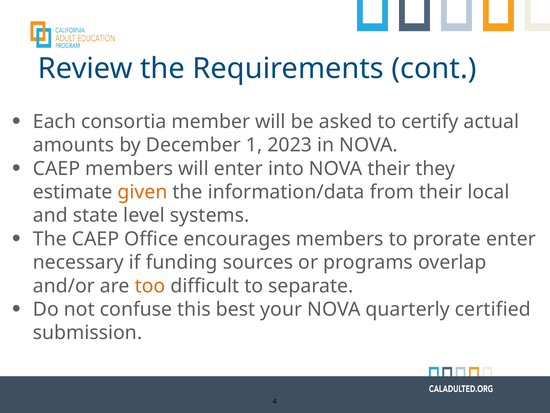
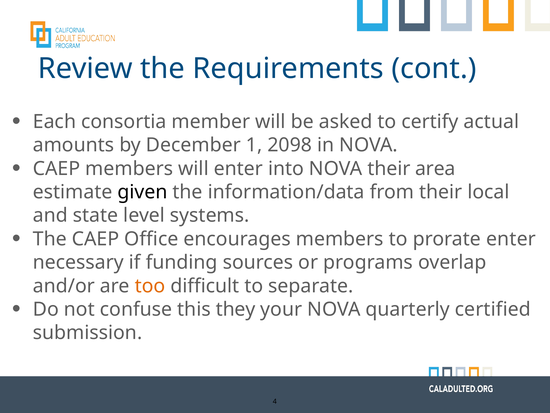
2023: 2023 -> 2098 (290, 145)
they: they -> area (435, 168)
given colour: orange -> black (142, 192)
best: best -> they (236, 309)
